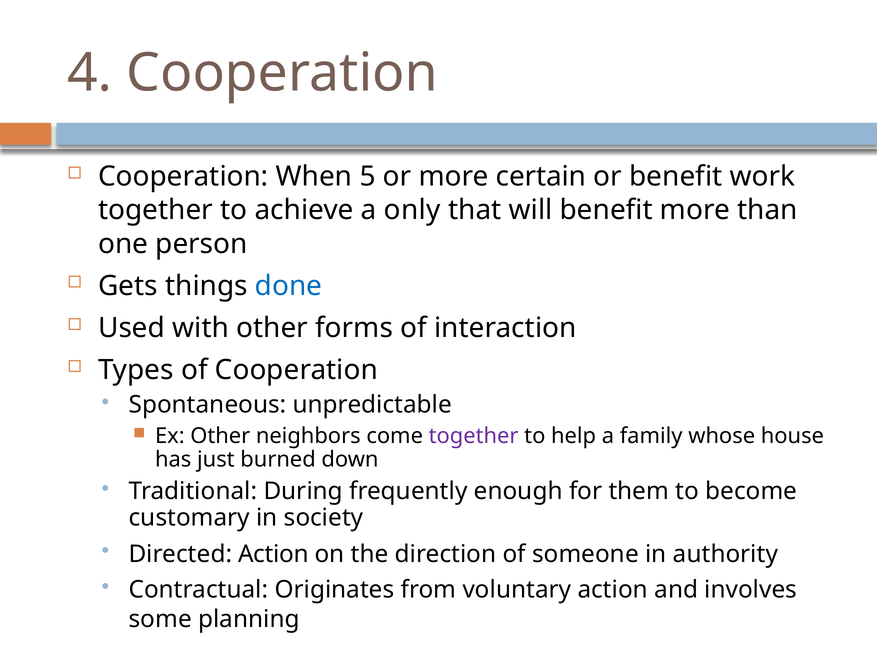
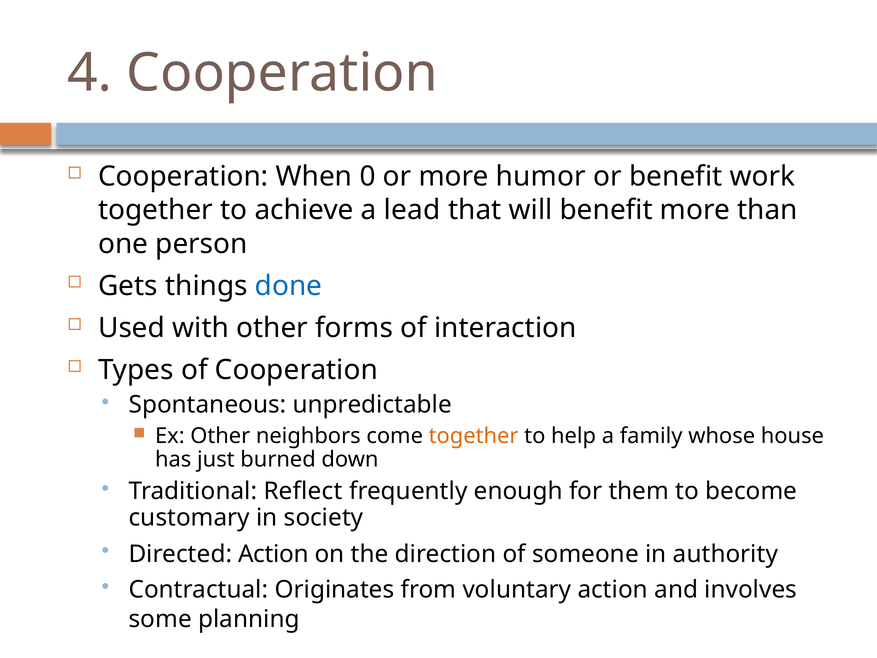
5: 5 -> 0 (368, 177)
certain: certain -> humor (541, 177)
only: only -> lead (412, 210)
together colour: purple -> orange (474, 436)
During: During -> Reflect (303, 491)
